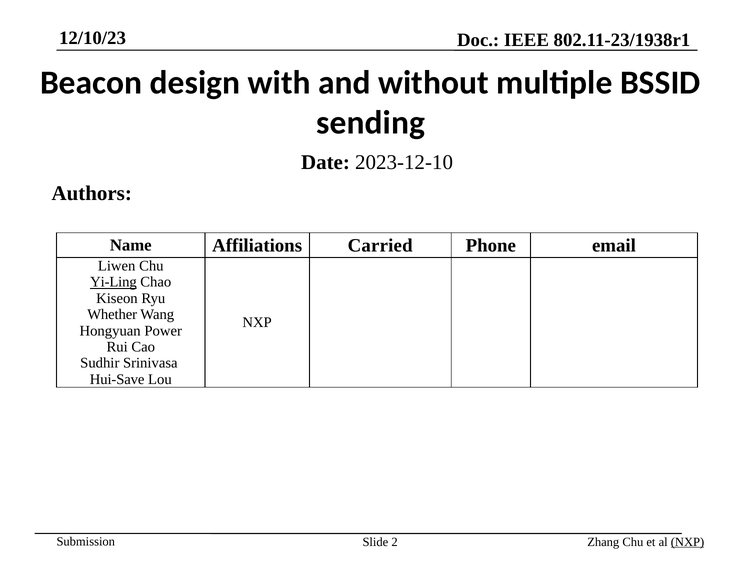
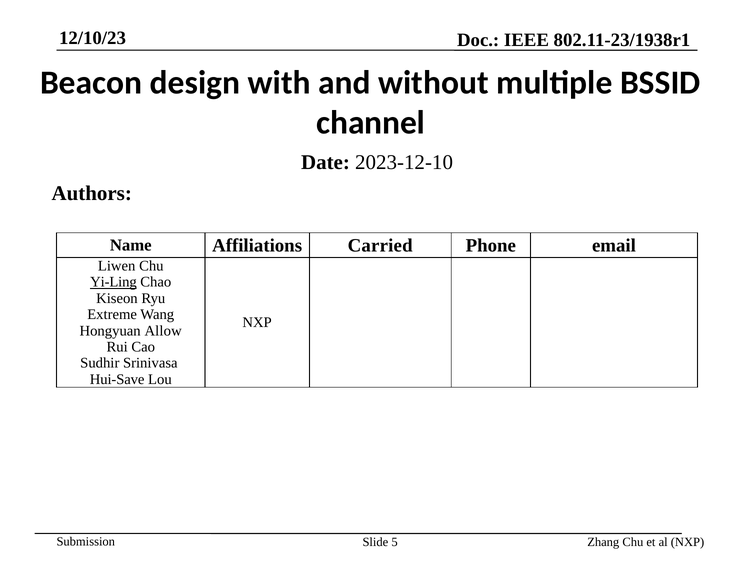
sending: sending -> channel (371, 123)
Whether: Whether -> Extreme (112, 315)
Power: Power -> Allow (163, 331)
2: 2 -> 5 (395, 542)
NXP underline: present -> none (688, 542)
